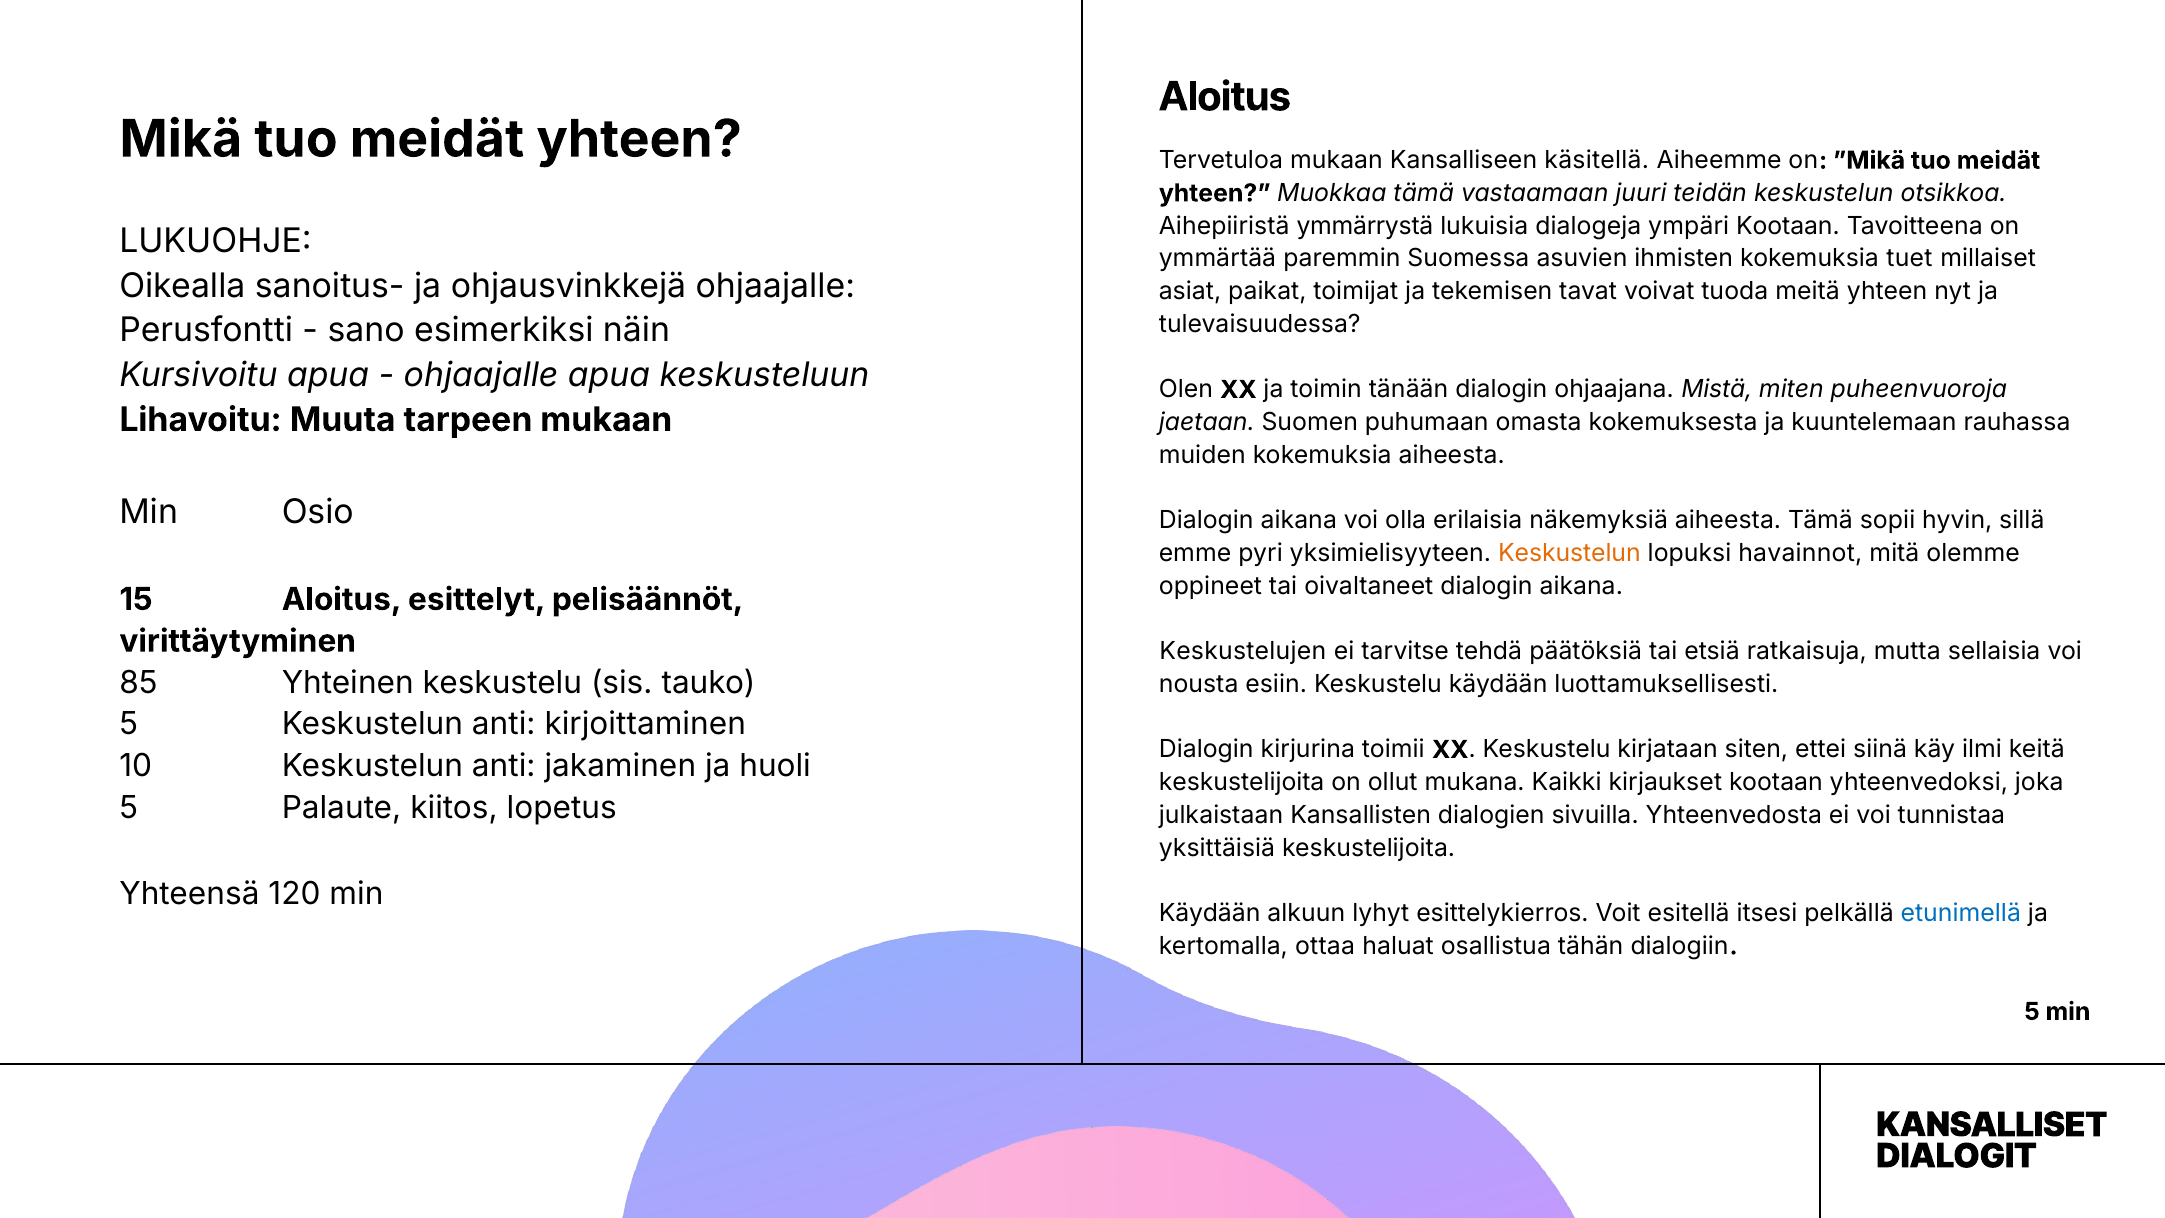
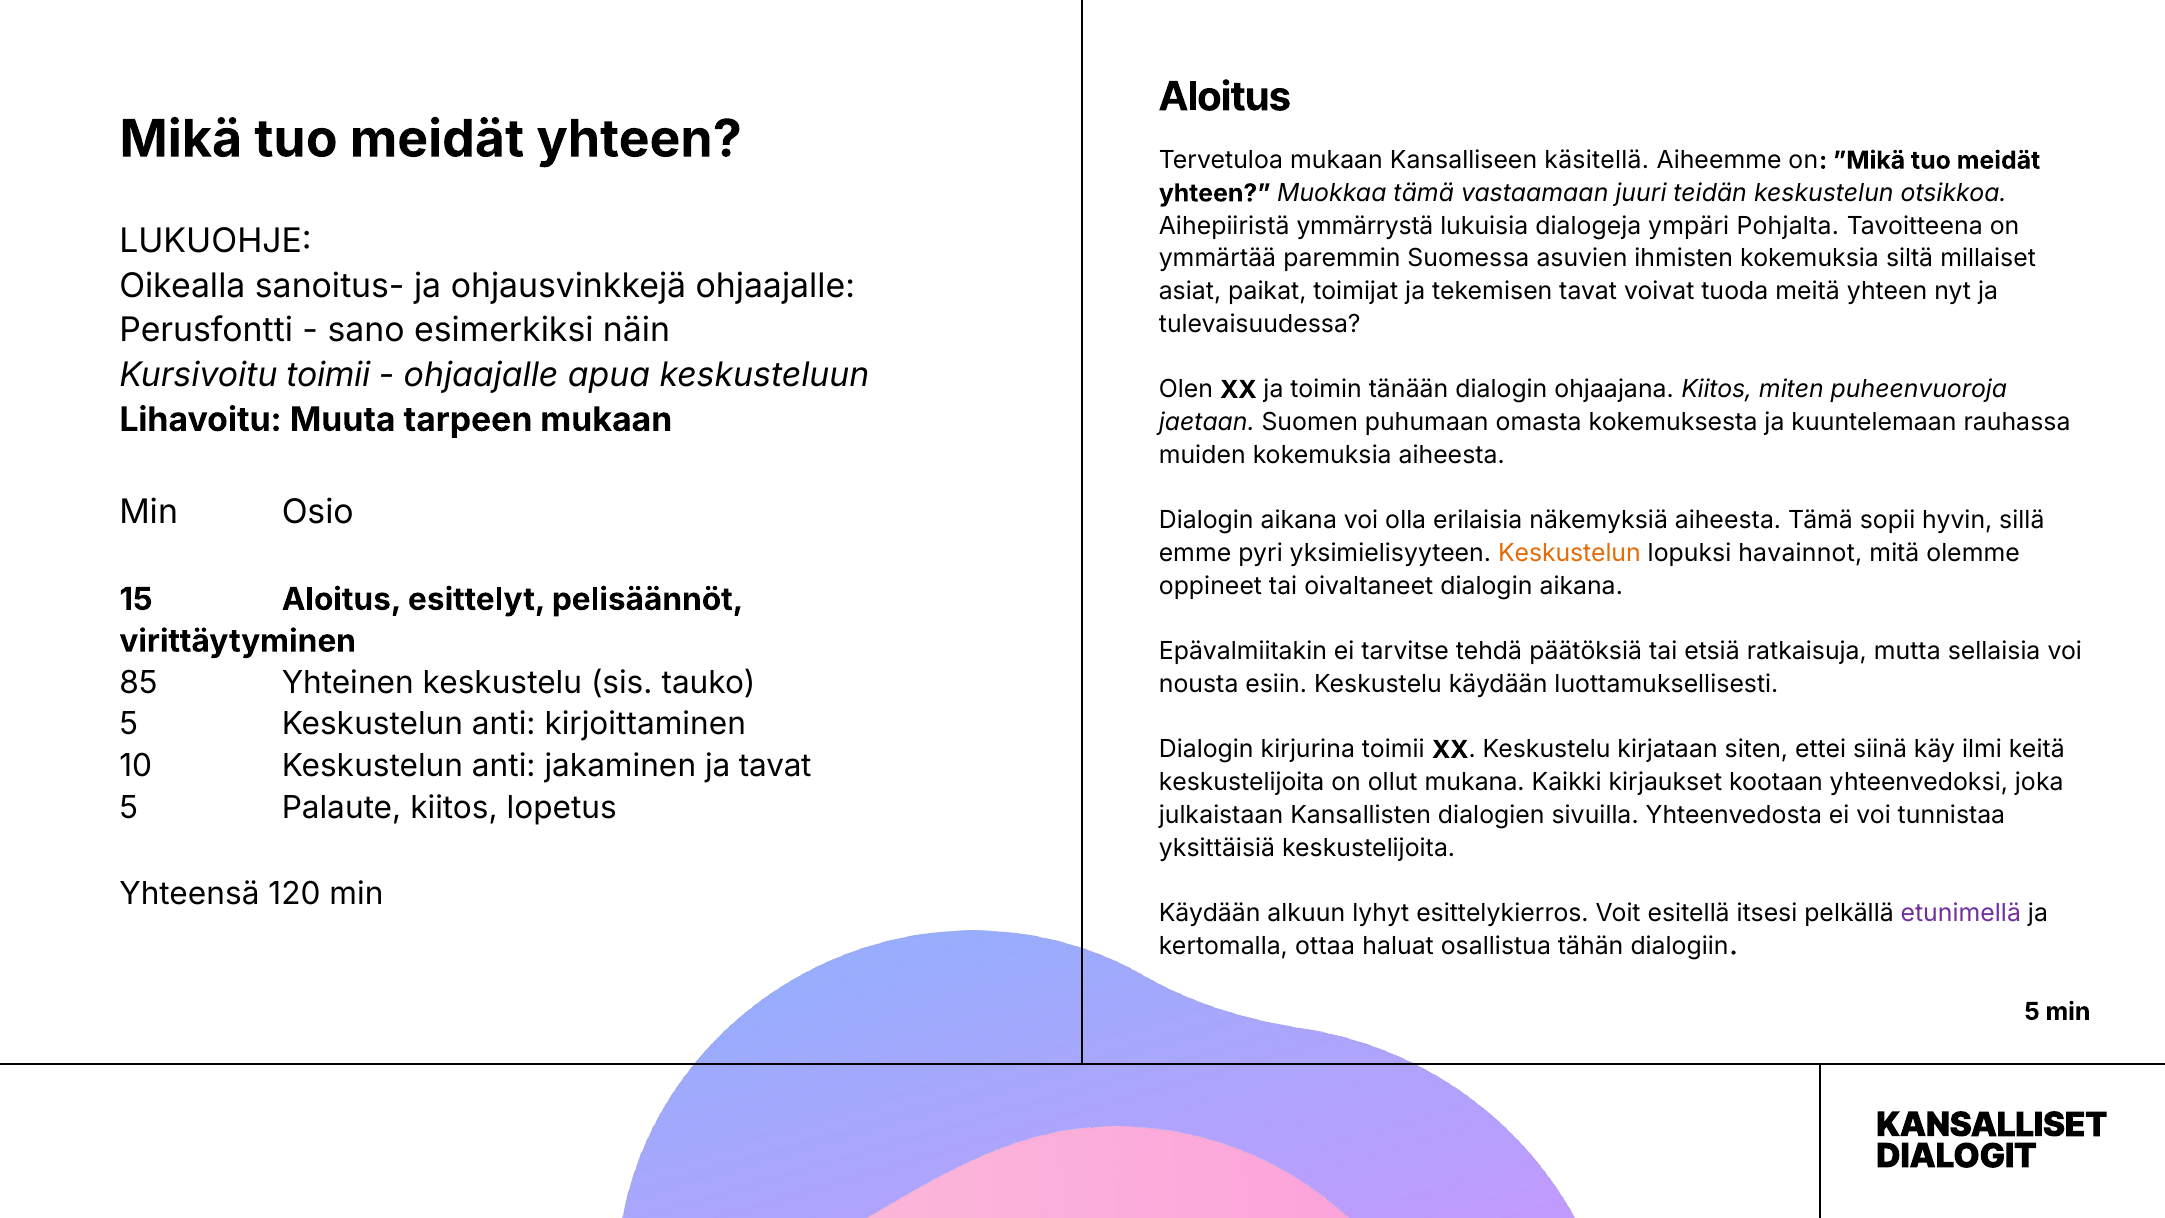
ympäri Kootaan: Kootaan -> Pohjalta (1788, 226)
tuet: tuet -> siltä (1910, 259)
Kursivoitu apua: apua -> toimii (328, 375)
ohjaajana Mistä: Mistä -> Kiitos (1717, 390)
Keskustelujen: Keskustelujen -> Epävalmiitakin (1243, 651)
ja huoli: huoli -> tavat (775, 766)
etunimellä colour: blue -> purple (1961, 913)
